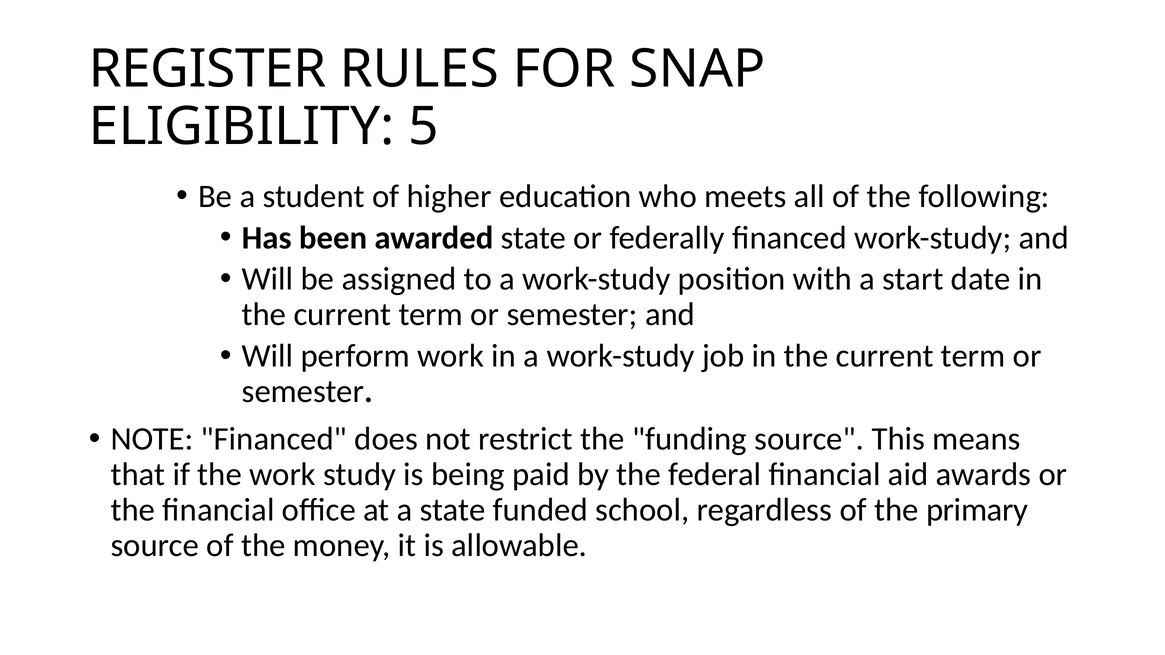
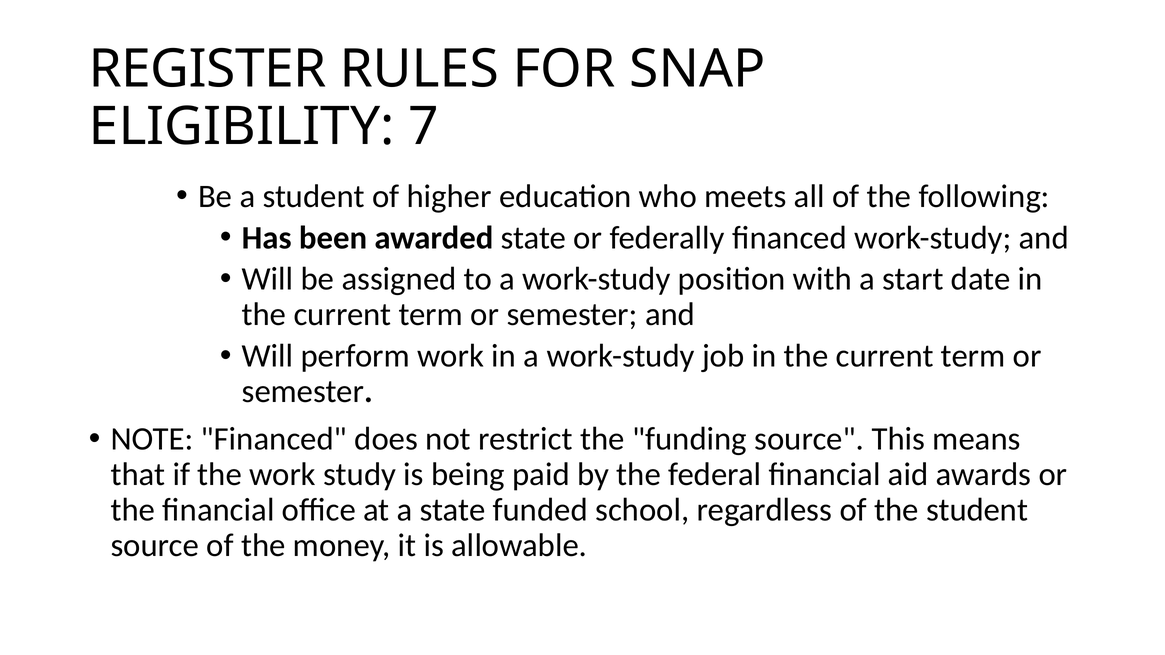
5: 5 -> 7 (424, 127)
the primary: primary -> student (977, 510)
